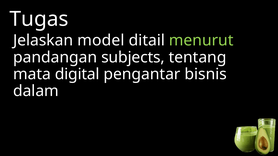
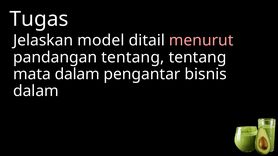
menurut colour: light green -> pink (201, 41)
pandangan subjects: subjects -> tentang (133, 57)
mata digital: digital -> dalam (77, 74)
